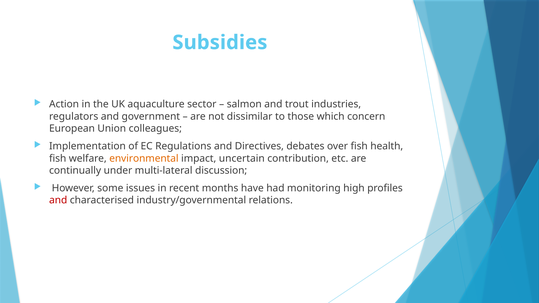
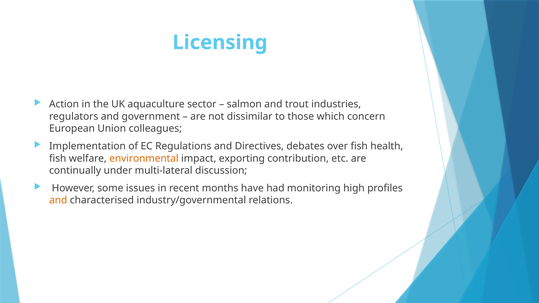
Subsidies: Subsidies -> Licensing (220, 43)
uncertain: uncertain -> exporting (242, 158)
and colour: red -> orange (58, 200)
